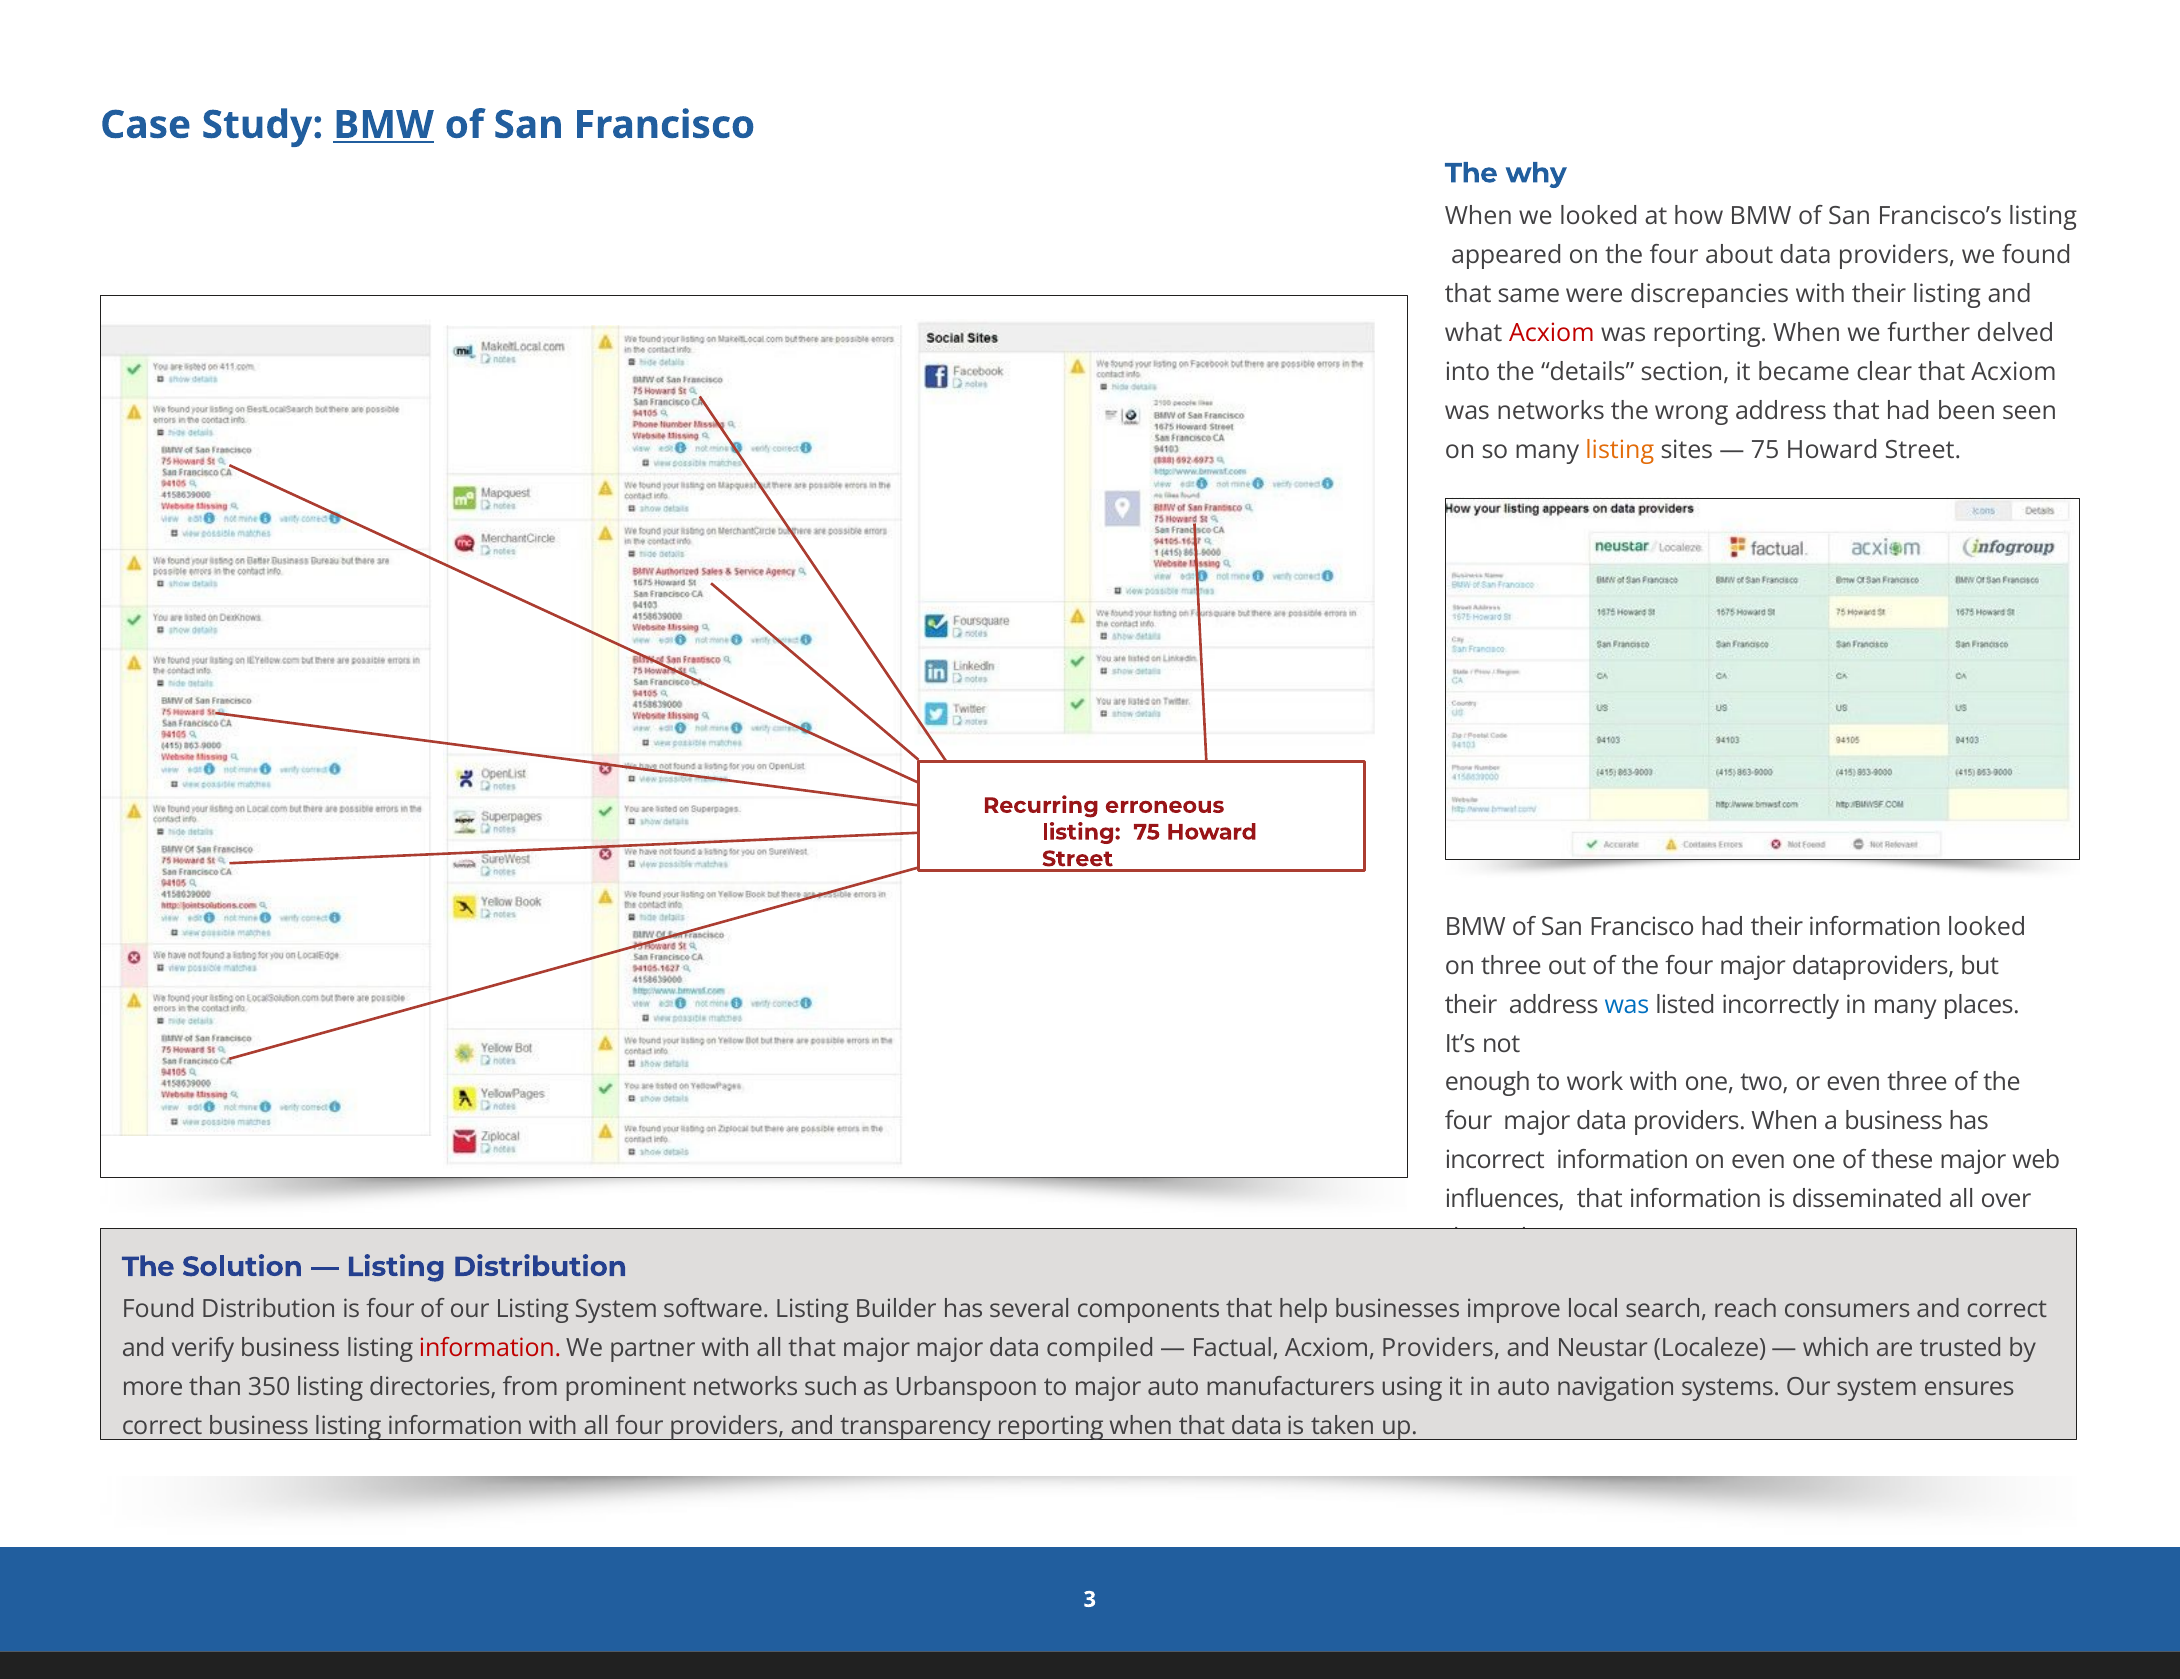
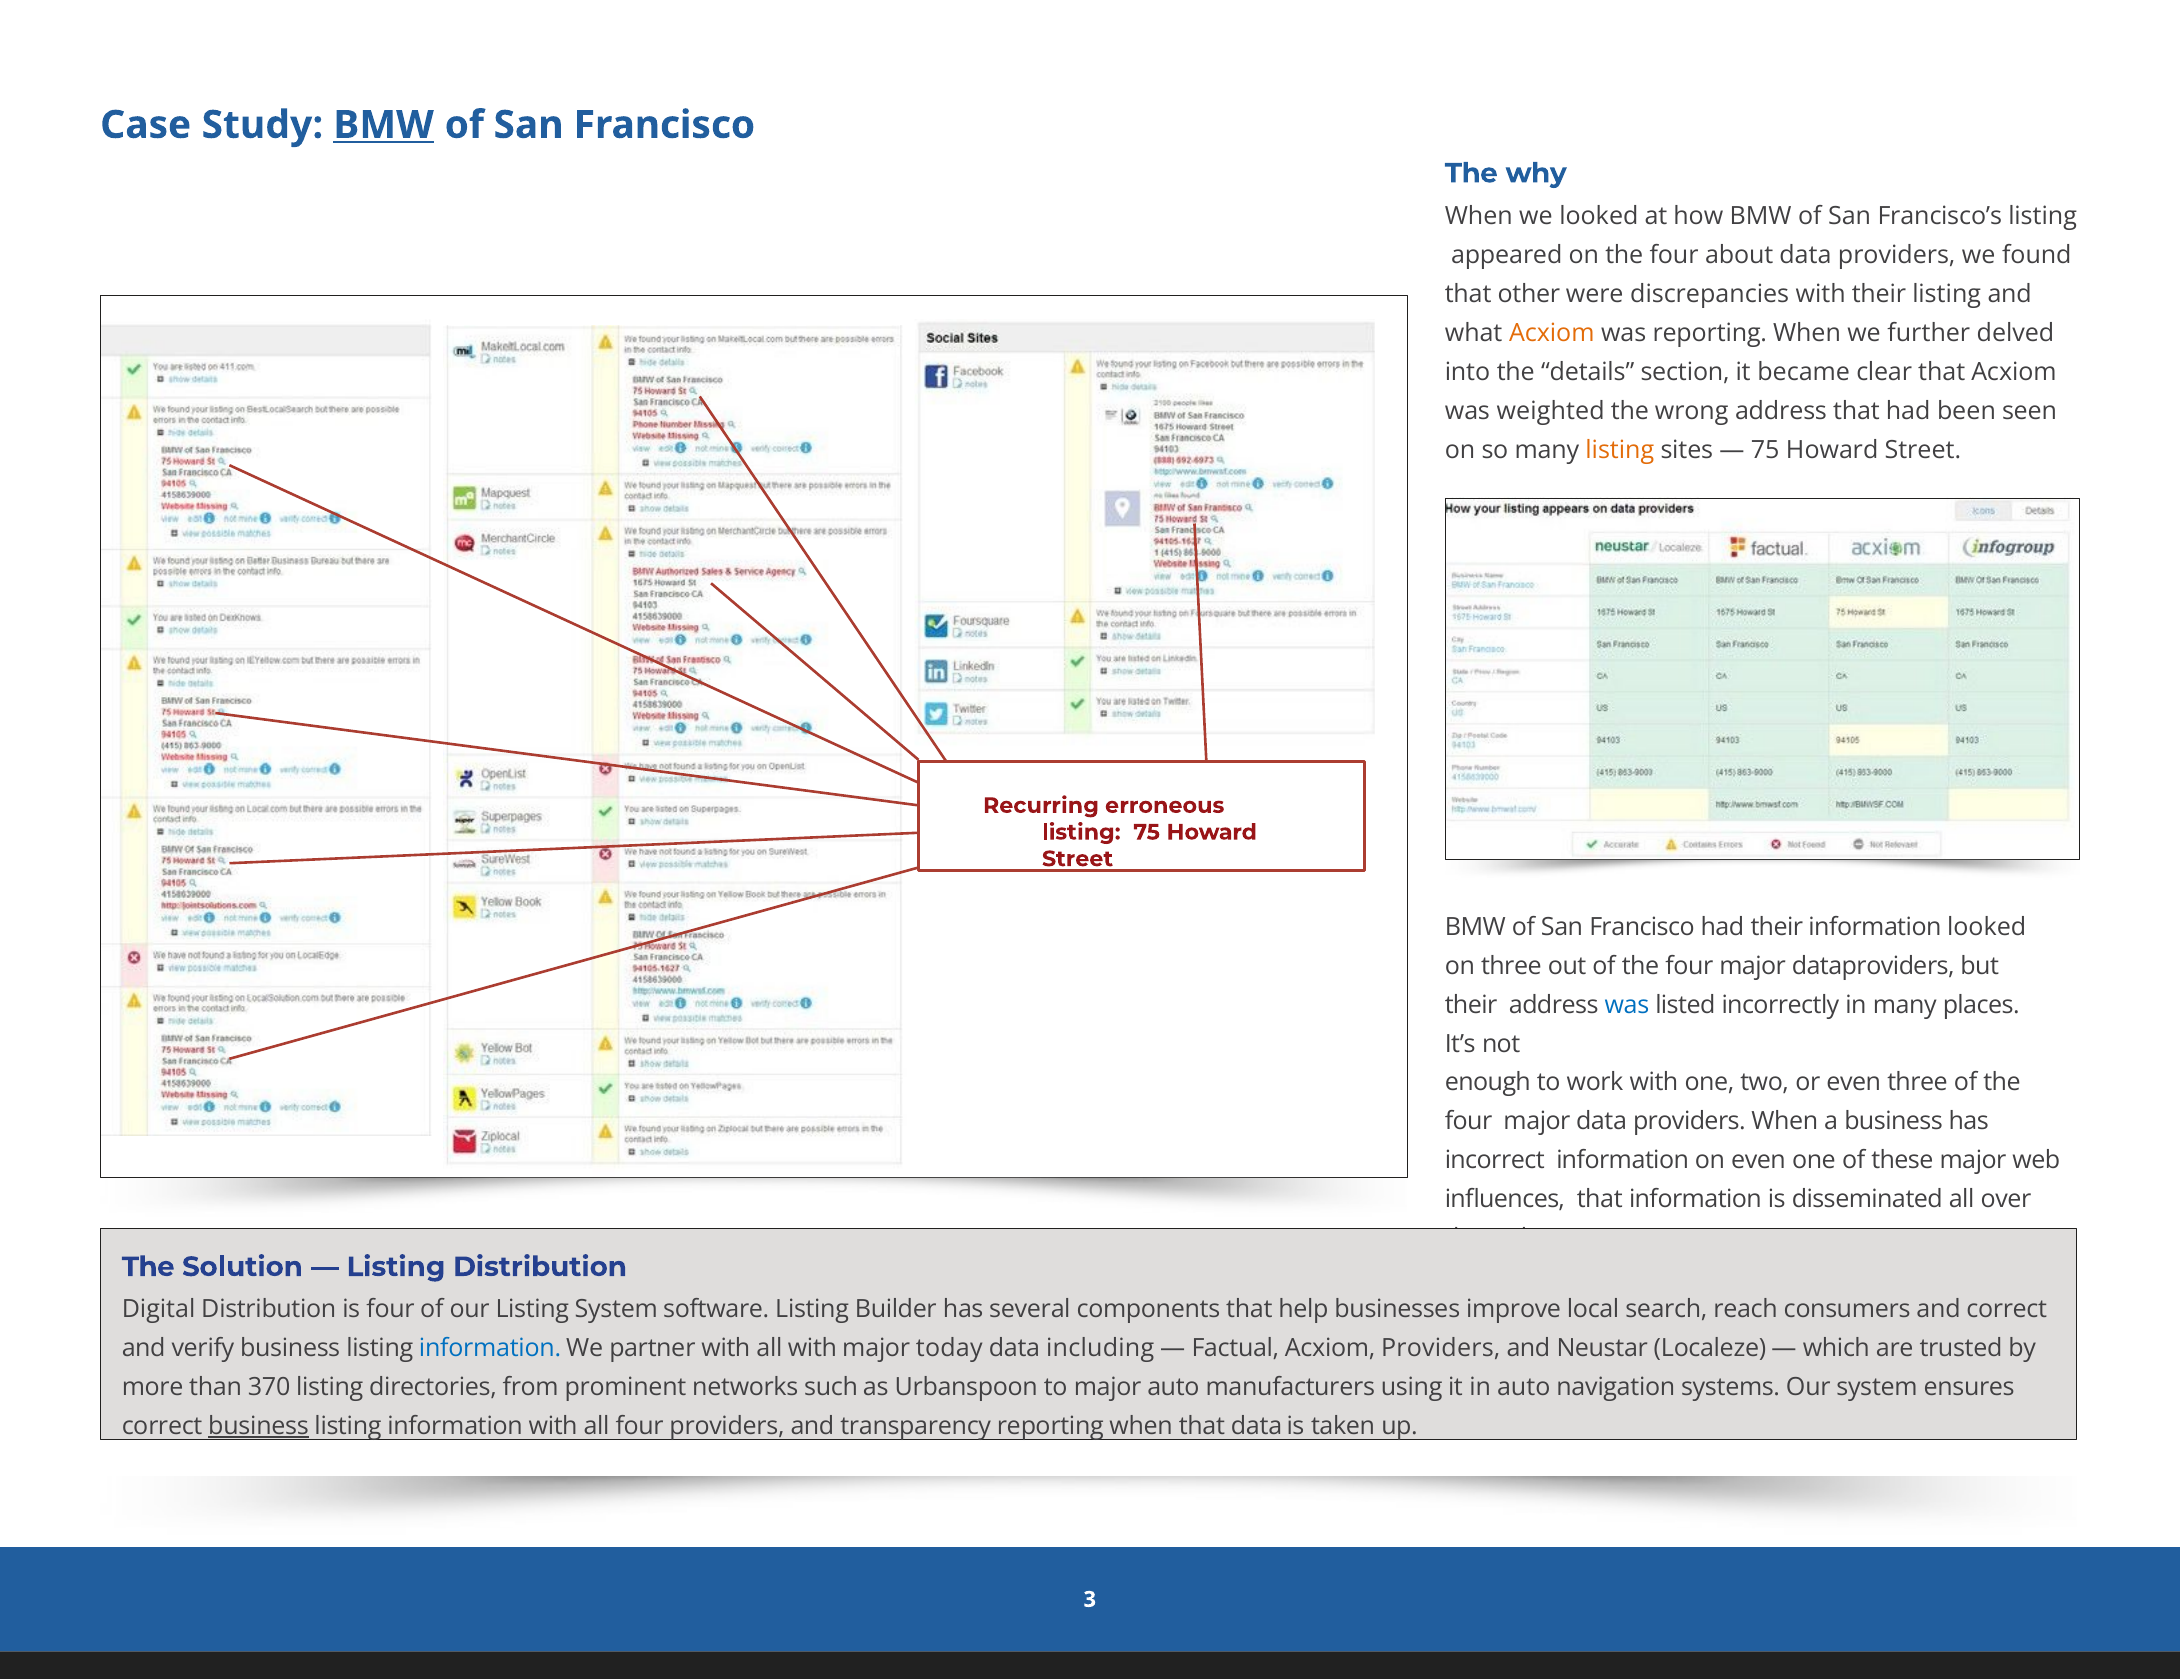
same: same -> other (1529, 294)
Acxiom colour: red -> orange (1552, 333)
was networks: networks -> weighted (1551, 411)
Found: Found -> Digital (159, 1309)
information colour: red -> blue (490, 1348)
all that: that -> with (812, 1348)
major major: major -> today (949, 1348)
compiled: compiled -> including (1100, 1348)
350: 350 -> 370 (269, 1387)
business underline: none -> present (259, 1426)
